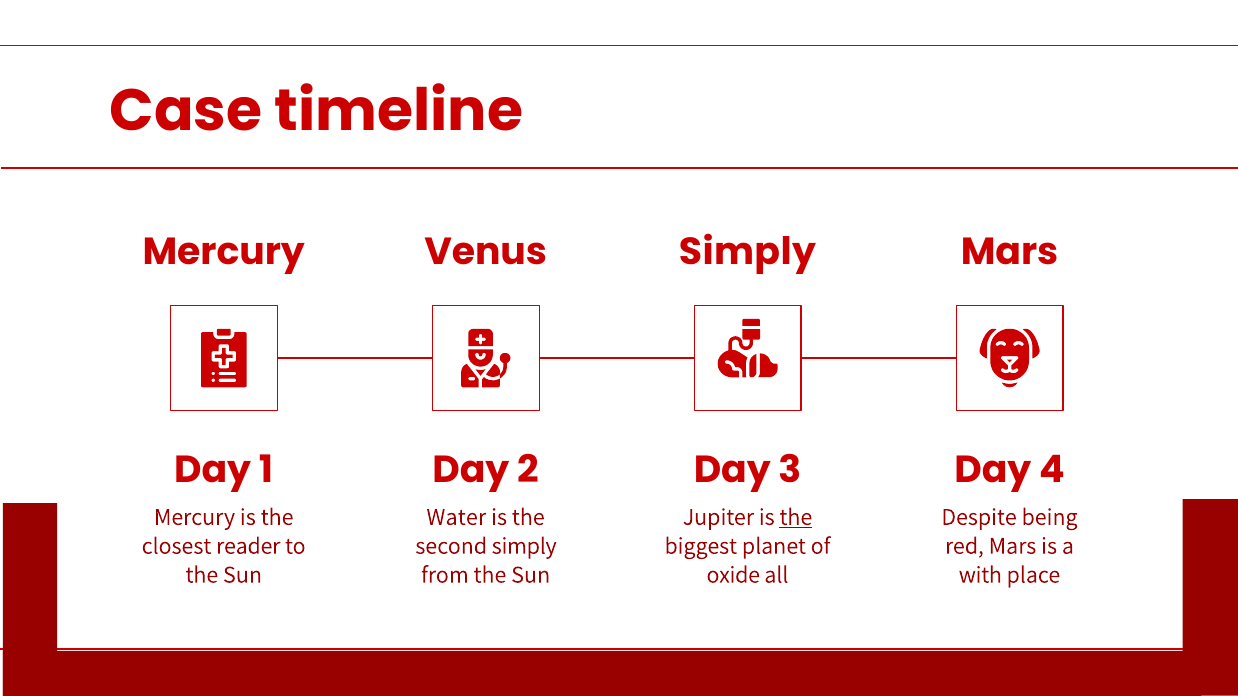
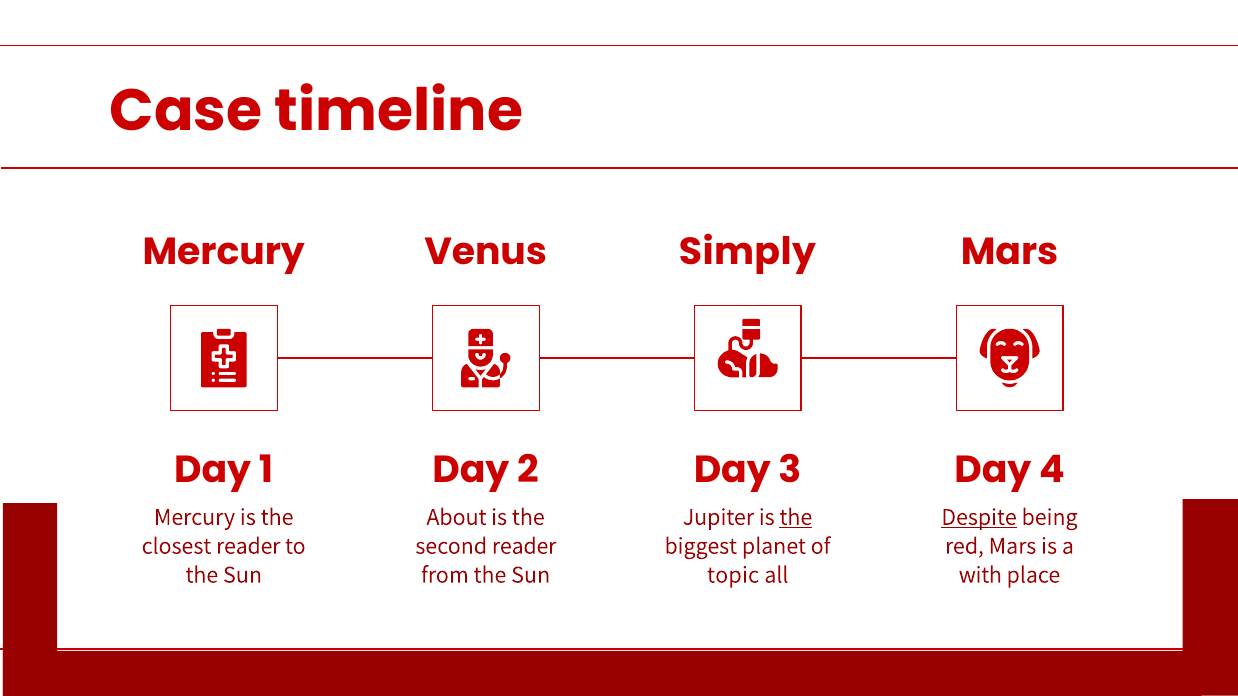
Water: Water -> About (456, 517)
Despite underline: none -> present (979, 517)
second simply: simply -> reader (524, 546)
oxide: oxide -> topic (733, 575)
